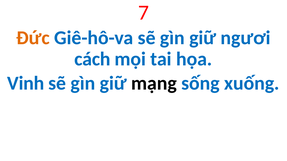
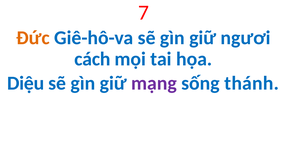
Vinh: Vinh -> Diệu (26, 83)
mạng colour: black -> purple (154, 83)
xuống: xuống -> thánh (252, 83)
